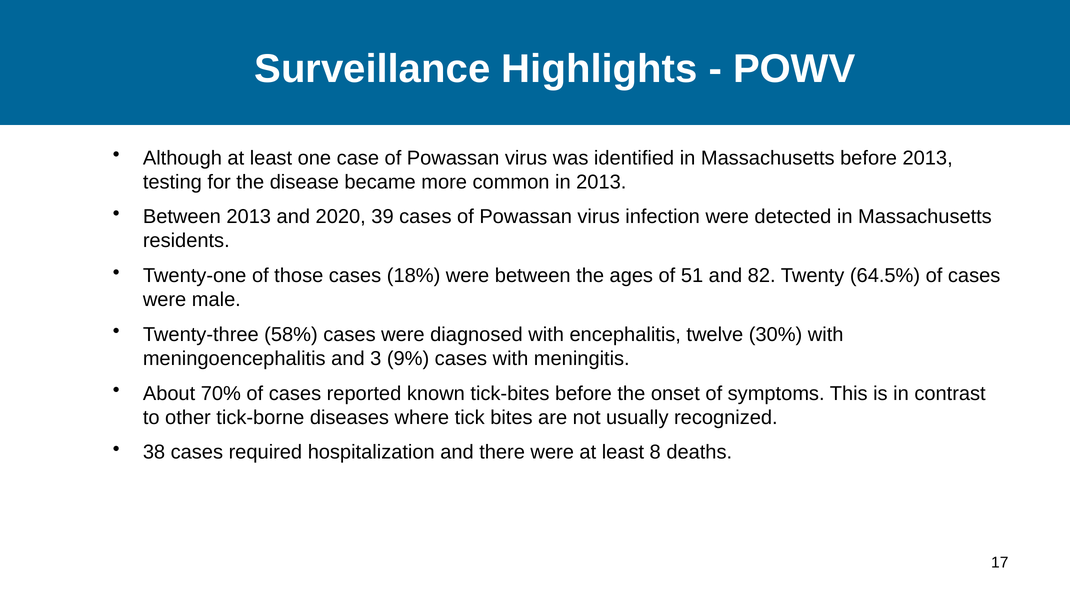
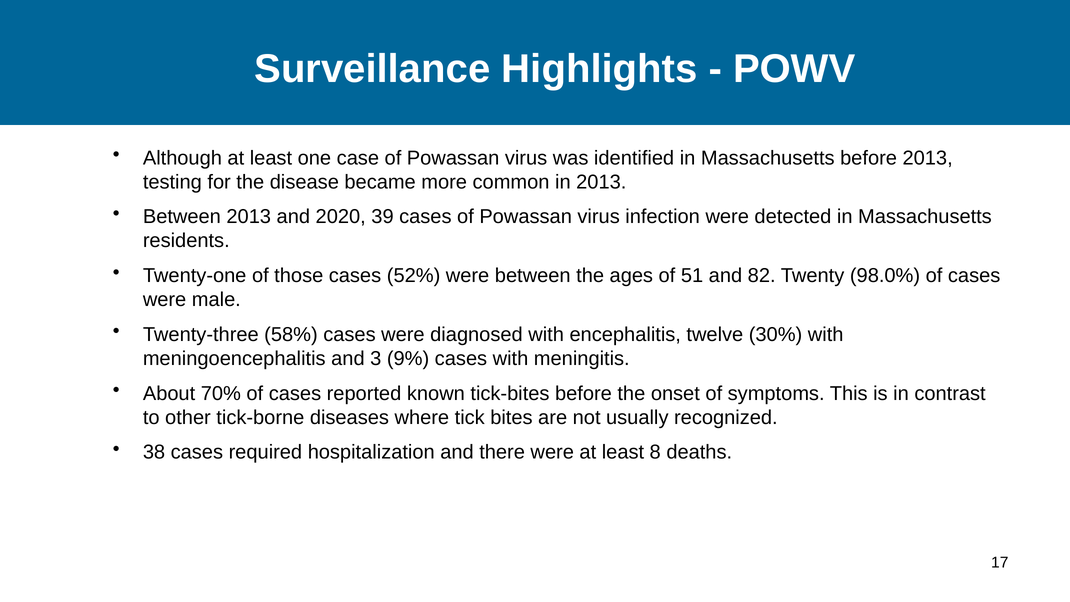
18%: 18% -> 52% (414, 276)
64.5%: 64.5% -> 98.0% (885, 276)
